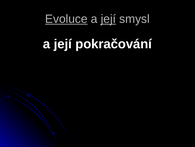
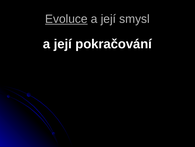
její underline: present -> none (108, 19)
